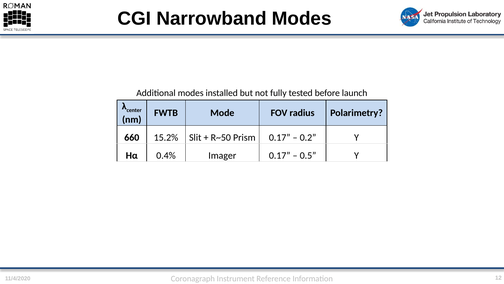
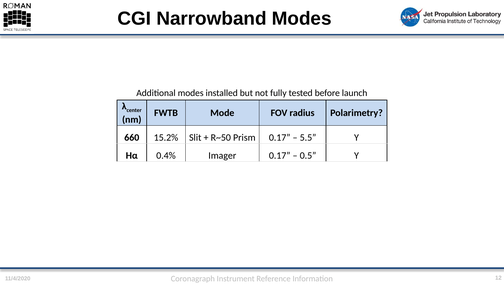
0.2: 0.2 -> 5.5 (308, 137)
